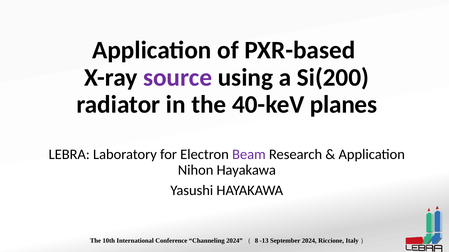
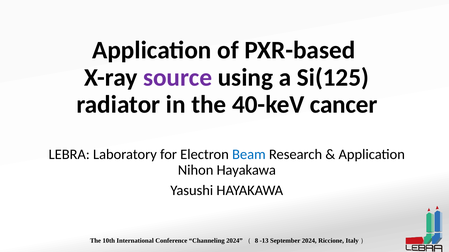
Si(200: Si(200 -> Si(125 (333, 78)
planes: planes -> cancer (344, 105)
Beam colour: purple -> blue (249, 155)
